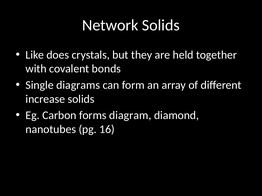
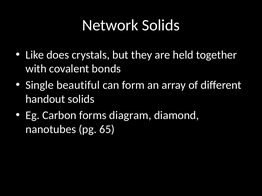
diagrams: diagrams -> beautiful (78, 85)
increase: increase -> handout (45, 99)
16: 16 -> 65 (107, 130)
